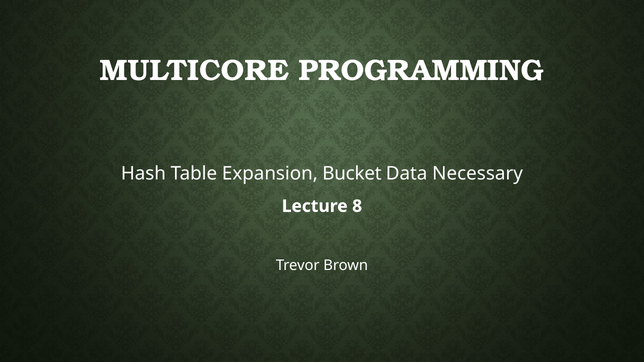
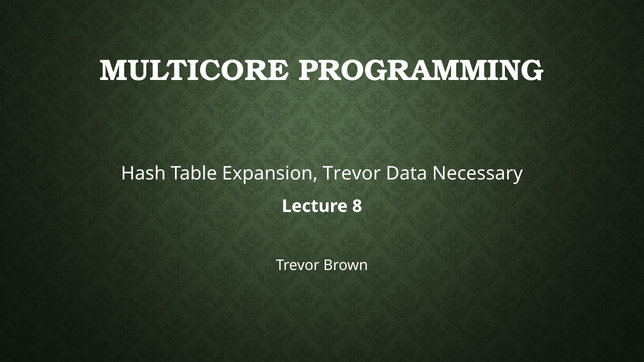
Expansion Bucket: Bucket -> Trevor (352, 174)
